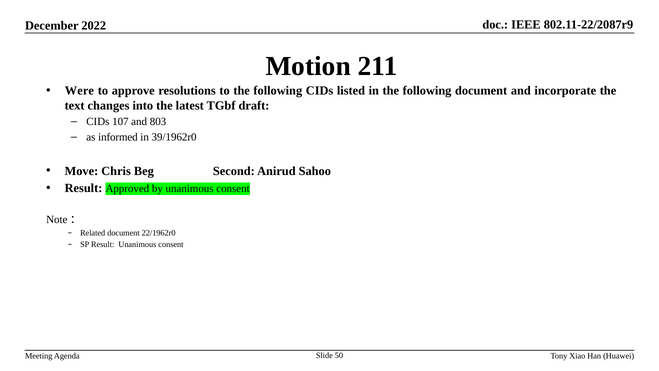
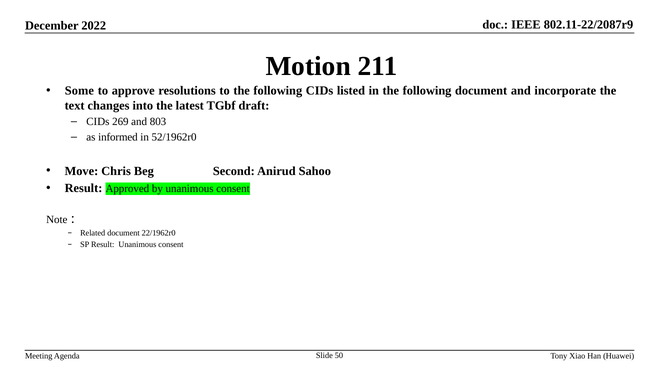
Were: Were -> Some (79, 91)
107: 107 -> 269 (120, 122)
39/1962r0: 39/1962r0 -> 52/1962r0 (174, 137)
